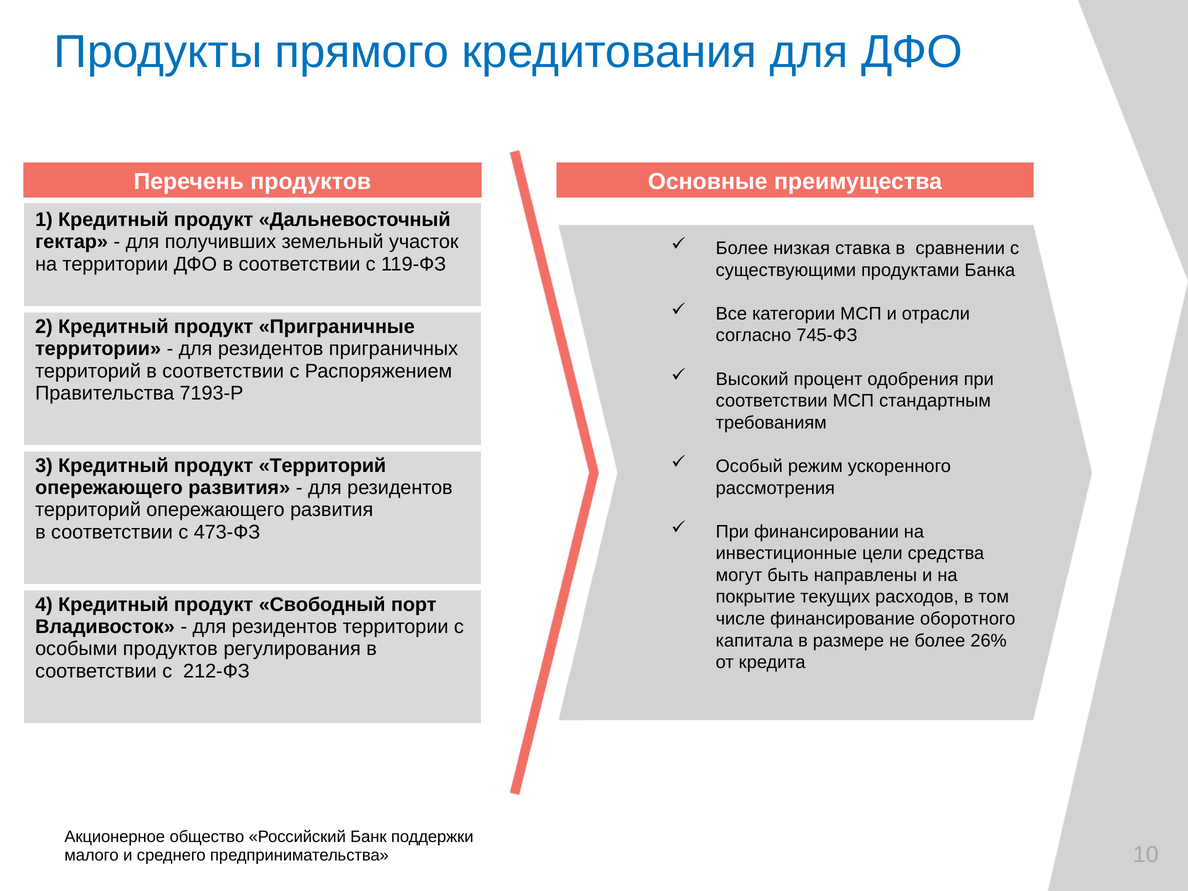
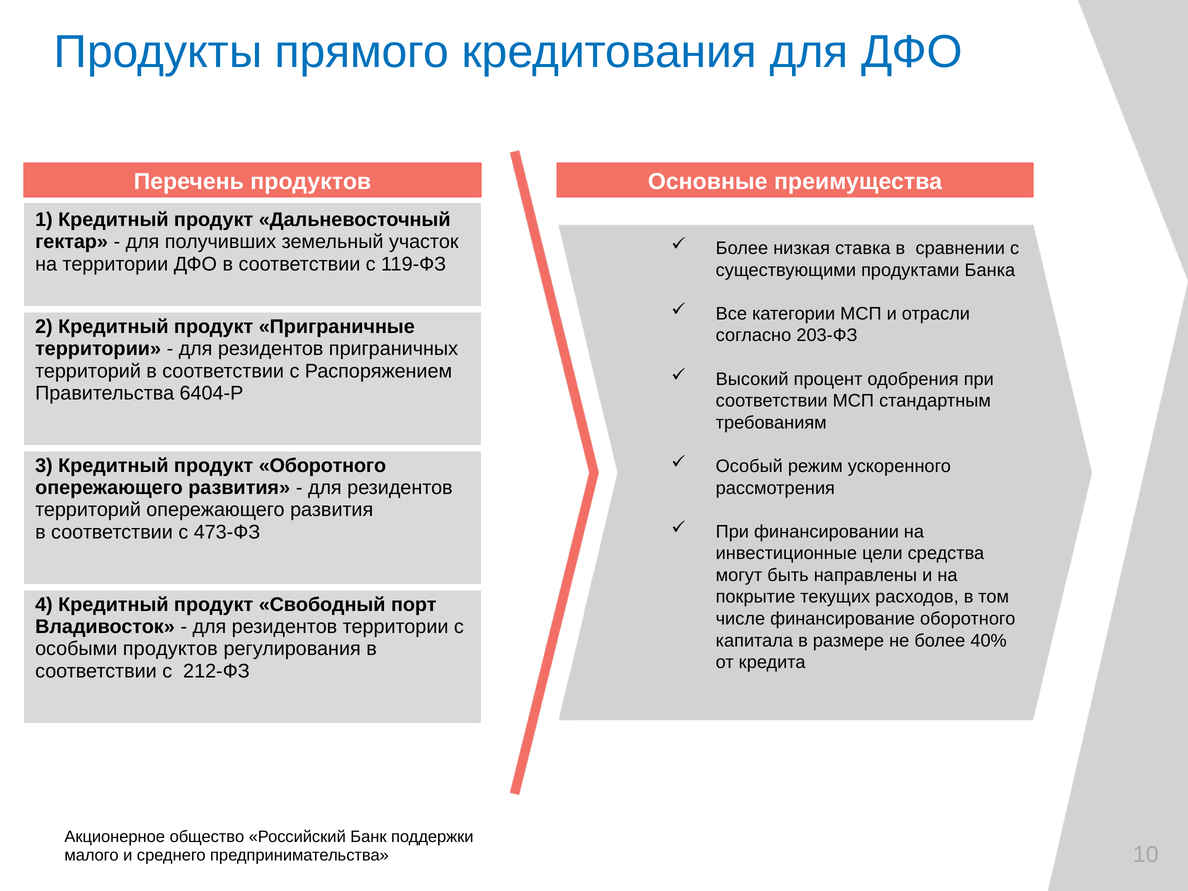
745-ФЗ: 745-ФЗ -> 203-ФЗ (827, 335)
7193-Р: 7193-Р -> 6404-Р (211, 393)
продукт Территорий: Территорий -> Оборотного (322, 466)
26%: 26% -> 40% (989, 641)
